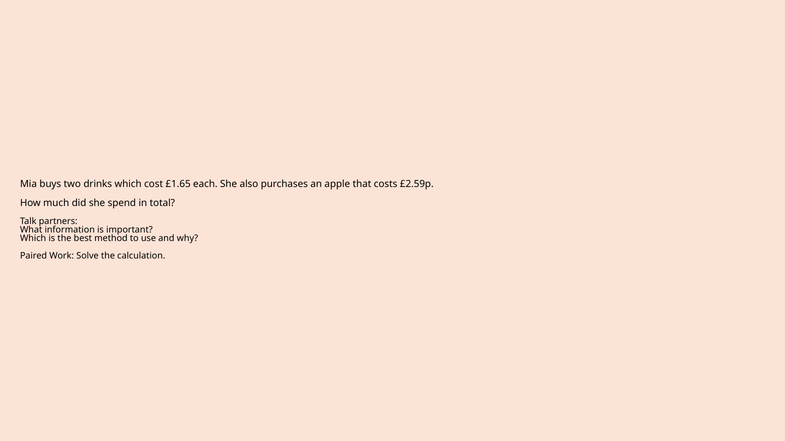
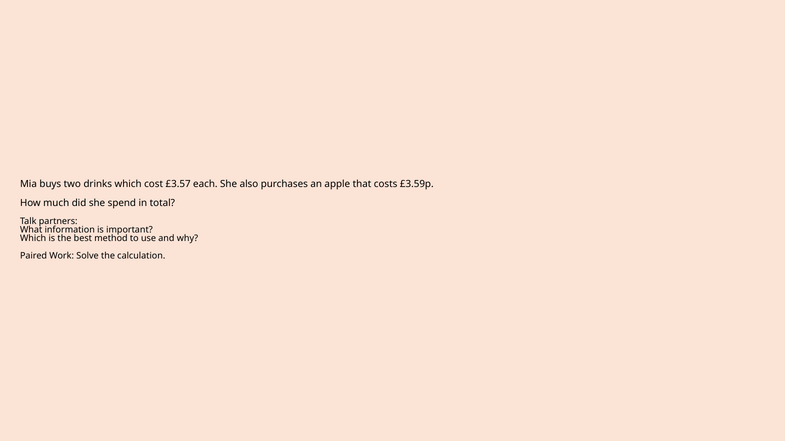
£1.65: £1.65 -> £3.57 (178, 184)
£2.59p: £2.59p -> £3.59p (417, 184)
